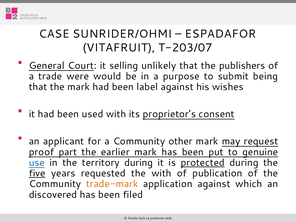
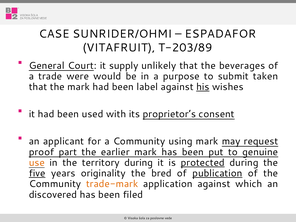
T-203/07: T-203/07 -> T-203/89 (185, 48)
selling: selling -> supply (124, 66)
publishers: publishers -> beverages (242, 66)
being: being -> taken (266, 76)
his underline: none -> present (203, 87)
other: other -> using (181, 141)
use colour: blue -> orange (37, 163)
requested: requested -> originality (103, 173)
the with: with -> bred (161, 173)
publication underline: none -> present (217, 173)
